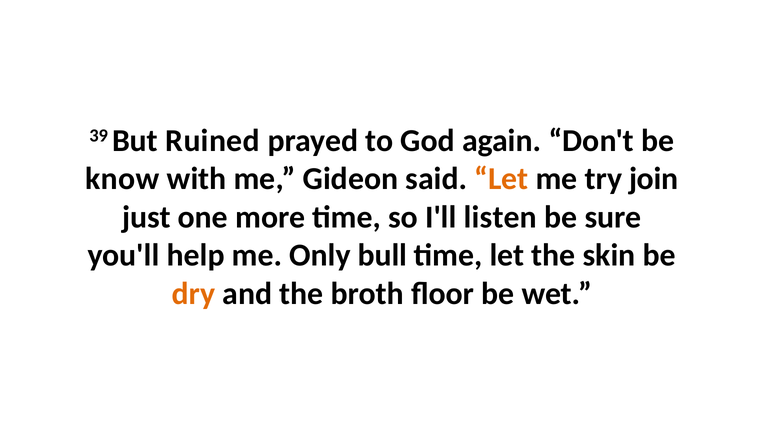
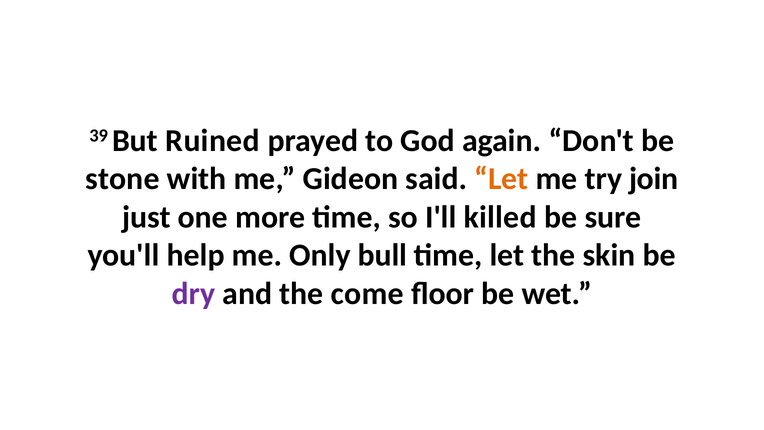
know: know -> stone (122, 179)
listen: listen -> killed (500, 217)
dry colour: orange -> purple (193, 293)
broth: broth -> come (367, 293)
